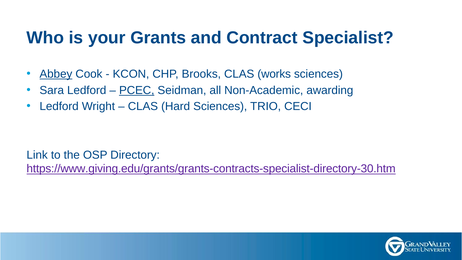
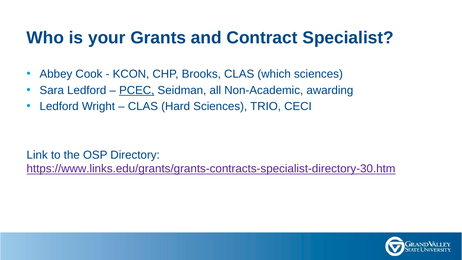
Abbey underline: present -> none (56, 74)
works: works -> which (274, 74)
https://www.giving.edu/grants/grants-contracts-specialist-directory-30.htm: https://www.giving.edu/grants/grants-contracts-specialist-directory-30.htm -> https://www.links.edu/grants/grants-contracts-specialist-directory-30.htm (211, 169)
